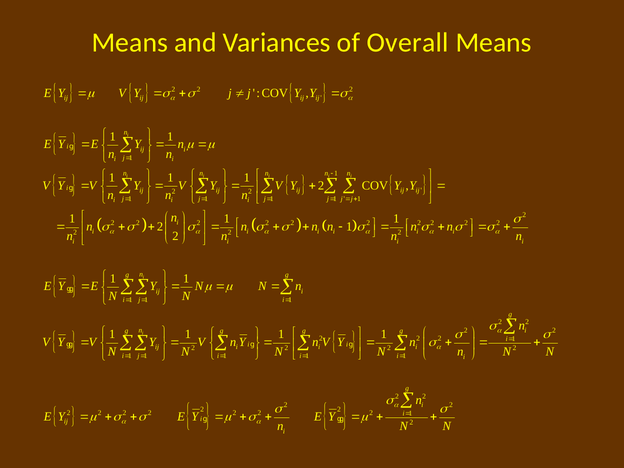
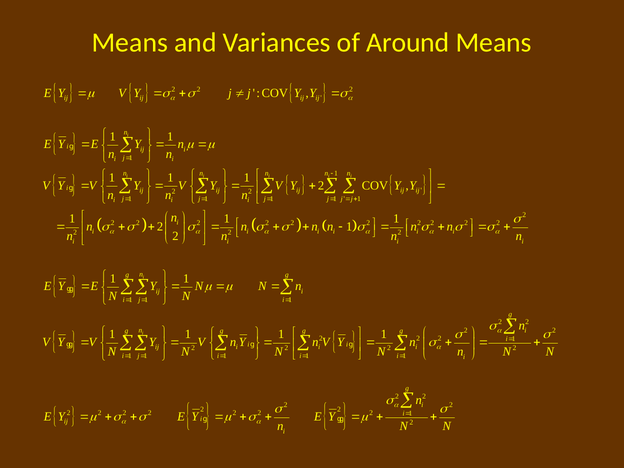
Overall: Overall -> Around (408, 42)
